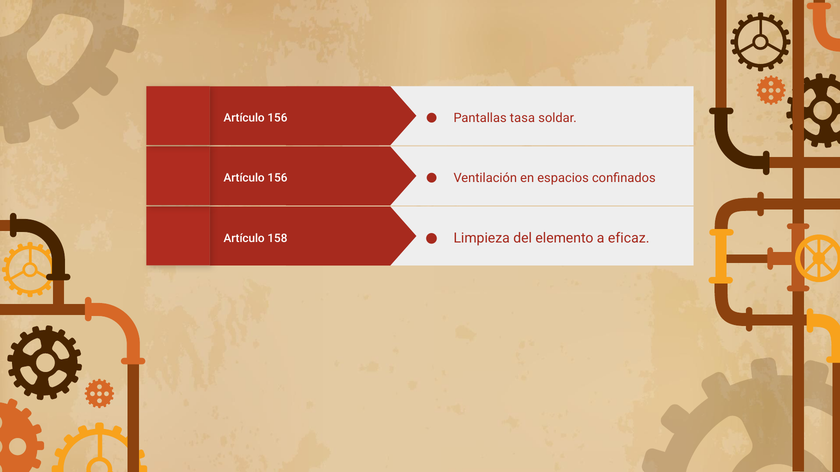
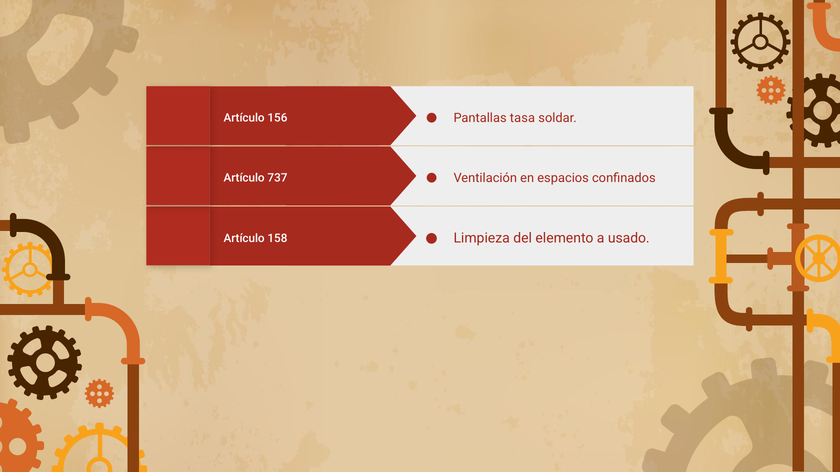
156: 156 -> 737 (277, 178)
eficaz: eficaz -> usado (629, 239)
